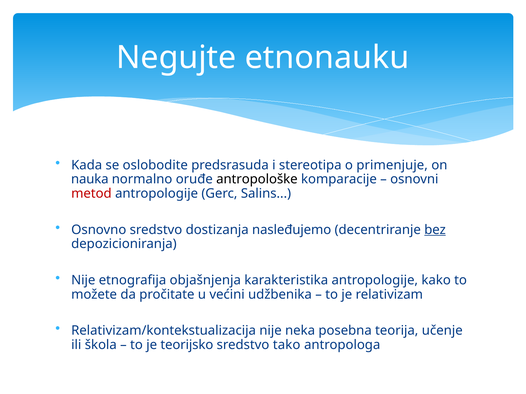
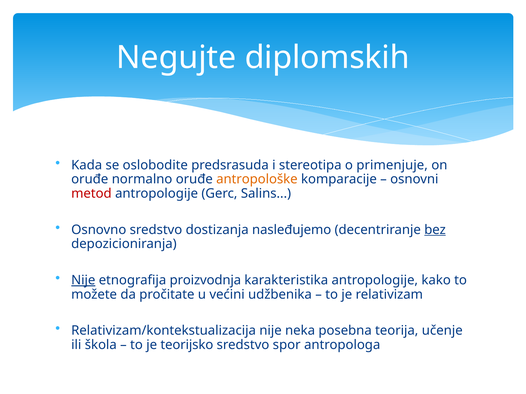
etnonauku: etnonauku -> diplomskih (327, 58)
nauka: nauka -> oruđe (90, 180)
antropološke colour: black -> orange (257, 180)
Nije underline: none -> present (83, 281)
objašnjenja: objašnjenja -> proizvodnja (205, 281)
tako: tako -> spor (287, 345)
